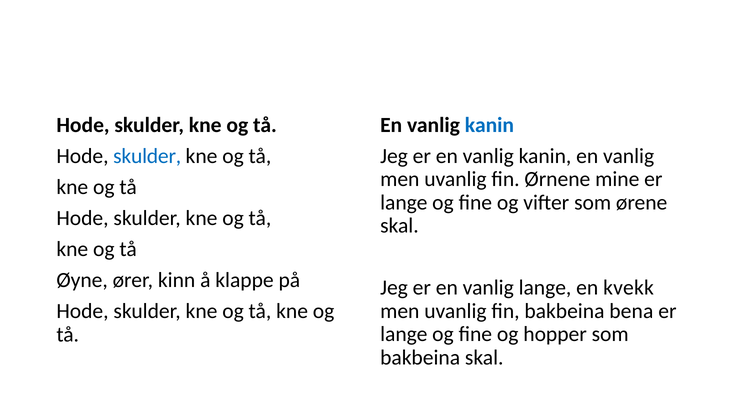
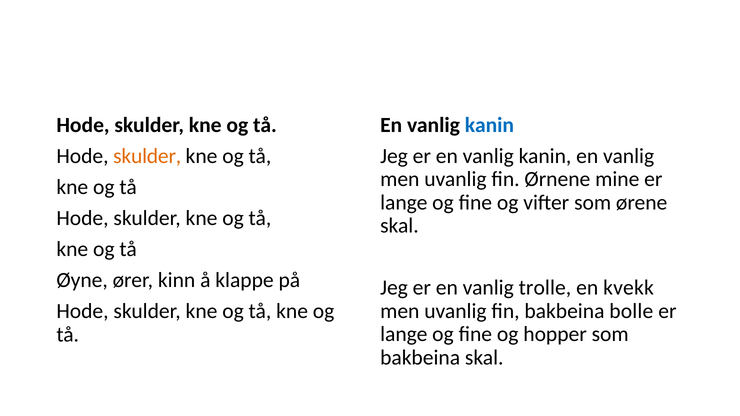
skulder colour: blue -> orange (147, 156)
vanlig lange: lange -> trolle (545, 288)
bena: bena -> bolle (631, 311)
